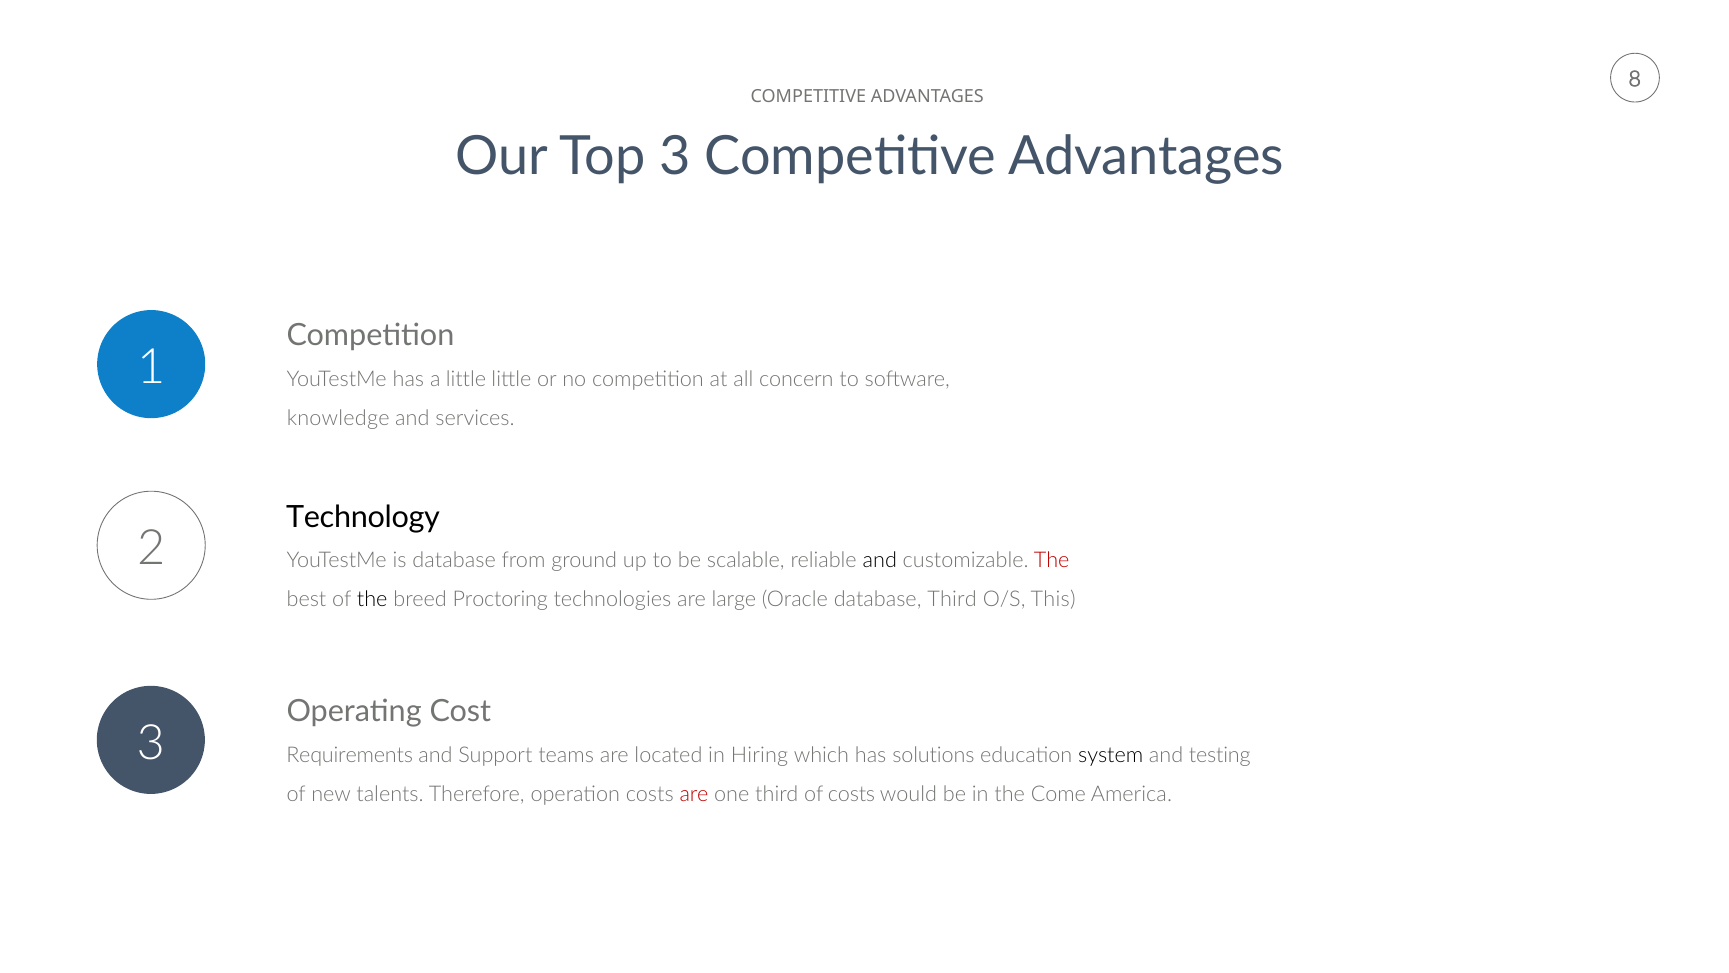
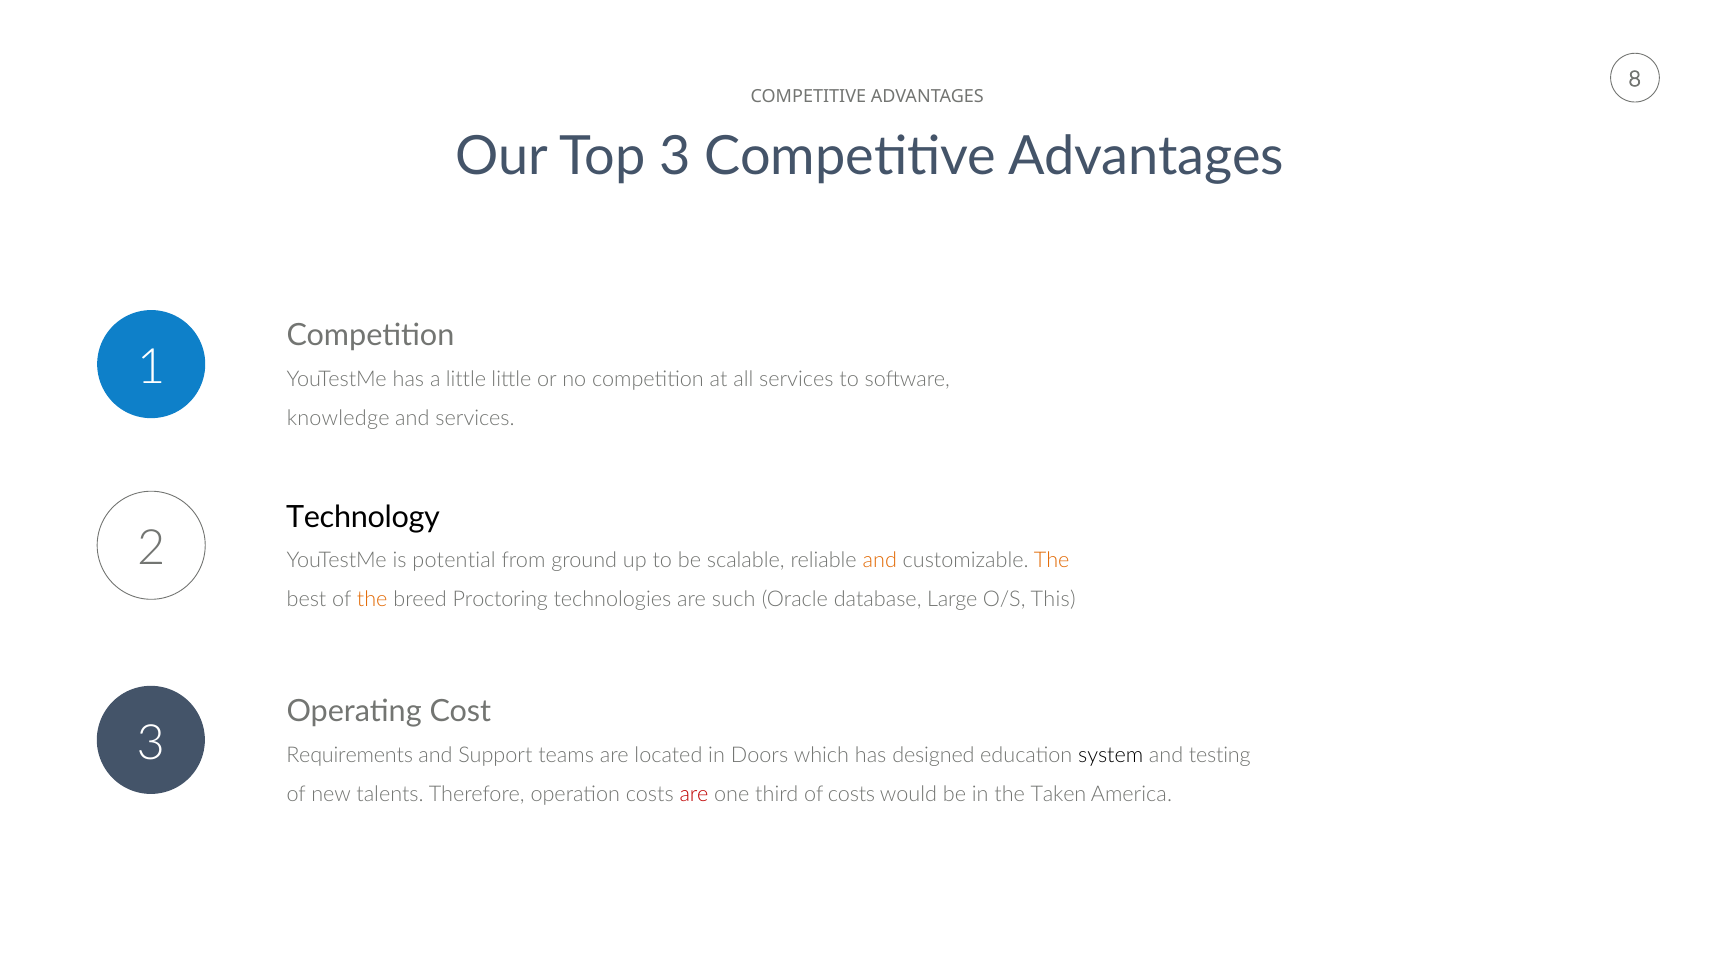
all concern: concern -> services (796, 379)
is database: database -> potential (454, 560)
and colour: black -> orange (880, 560)
The colour: red -> orange (1052, 560)
the colour: black -> orange (372, 599)
large: large -> such (734, 599)
database Third: Third -> Large (952, 599)
Hiring: Hiring -> Doors (760, 755)
solutions: solutions -> designed (933, 755)
Come: Come -> Taken (1058, 794)
